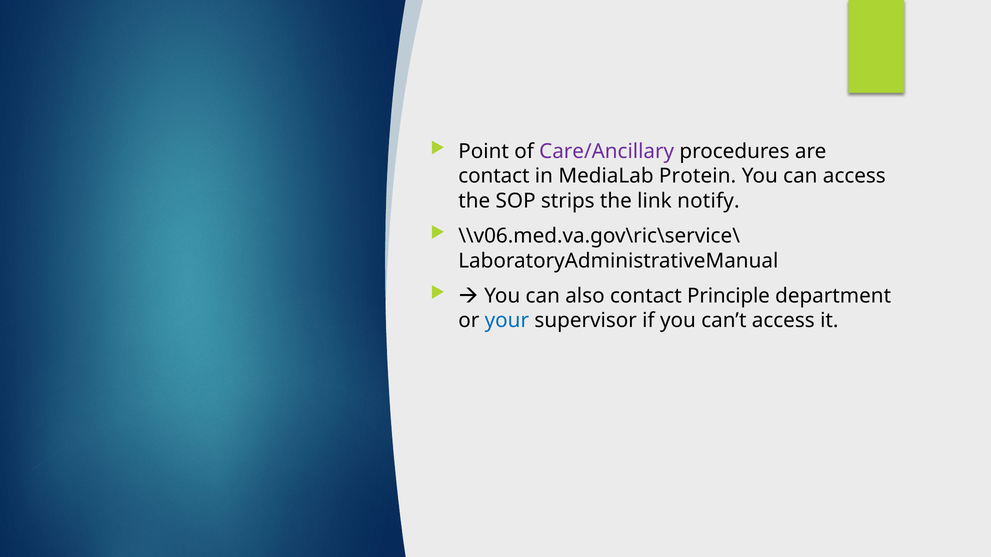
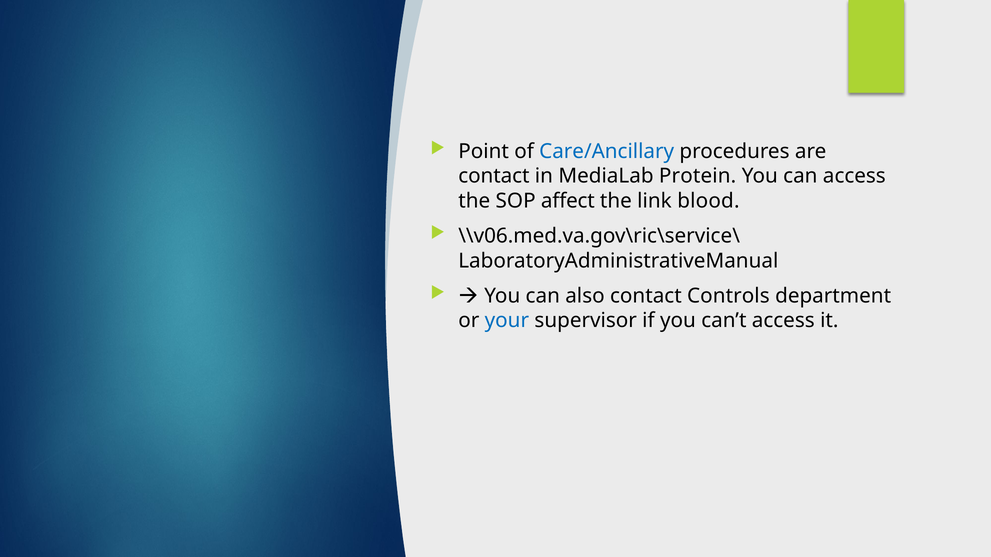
Care/Ancillary colour: purple -> blue (607, 151)
strips: strips -> affect (568, 201)
notify: notify -> blood (708, 201)
Principle: Principle -> Controls (728, 296)
